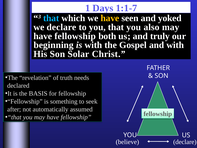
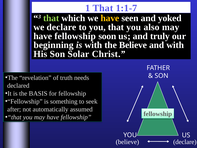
1 Days: Days -> That (103, 8)
that colour: light blue -> light green (51, 18)
both: both -> soon (107, 36)
the Gospel: Gospel -> Believe (133, 45)
